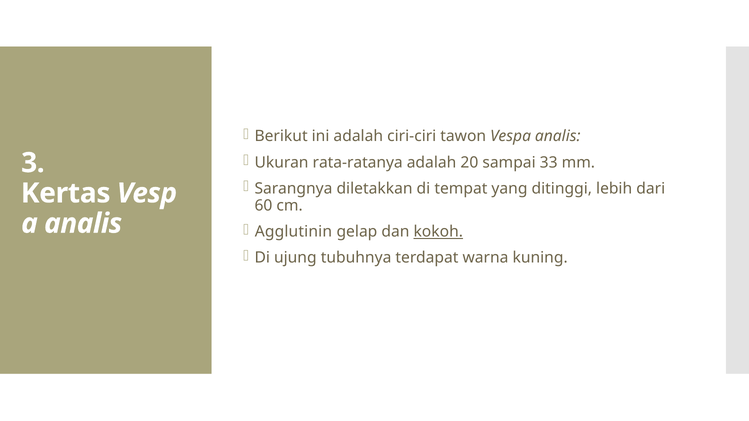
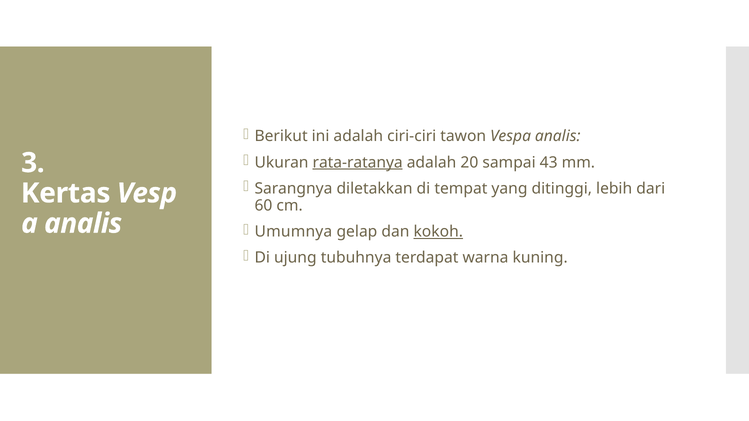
rata-ratanya underline: none -> present (358, 163)
33: 33 -> 43 (549, 163)
Agglutinin: Agglutinin -> Umumnya (293, 232)
